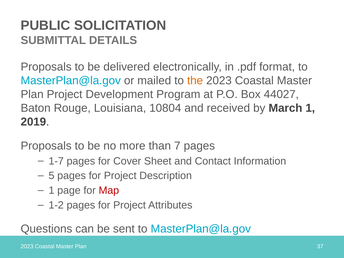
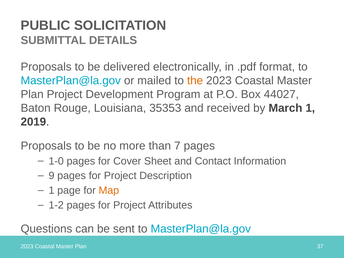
10804: 10804 -> 35353 (165, 108)
1-7: 1-7 -> 1-0 (56, 161)
5: 5 -> 9 (52, 176)
Map colour: red -> orange (109, 190)
